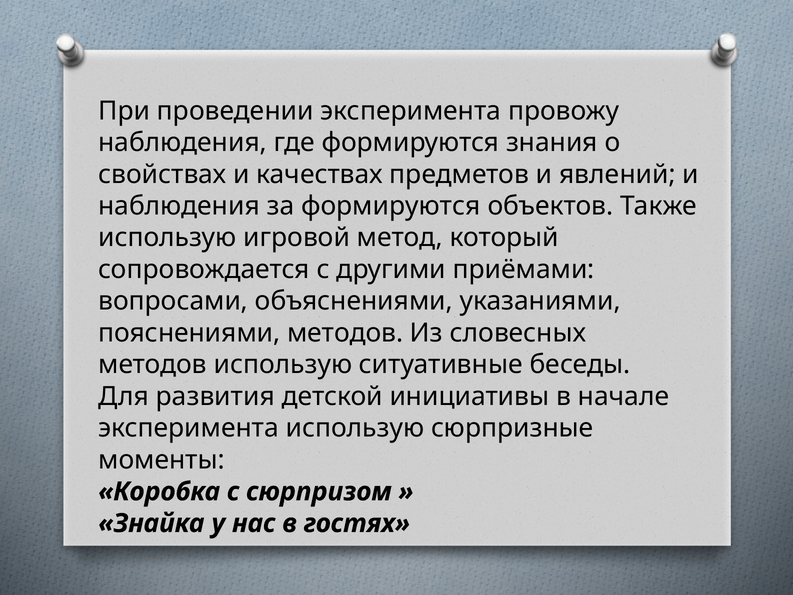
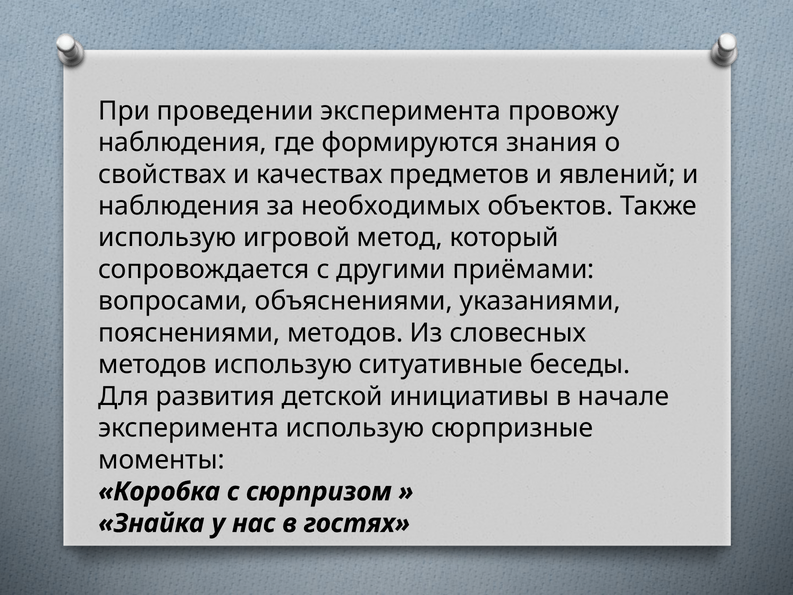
за формируются: формируются -> необходимых (391, 206)
